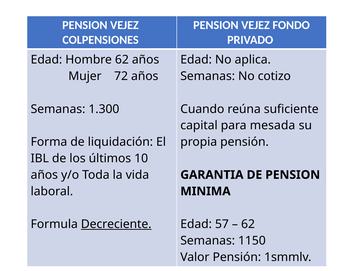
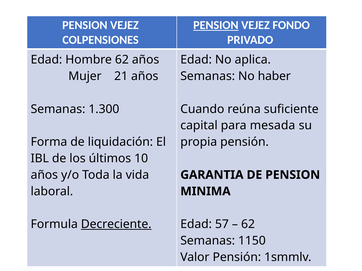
PENSION underline: none -> present (216, 25)
72: 72 -> 21 (121, 76)
cotizo: cotizo -> haber (274, 76)
